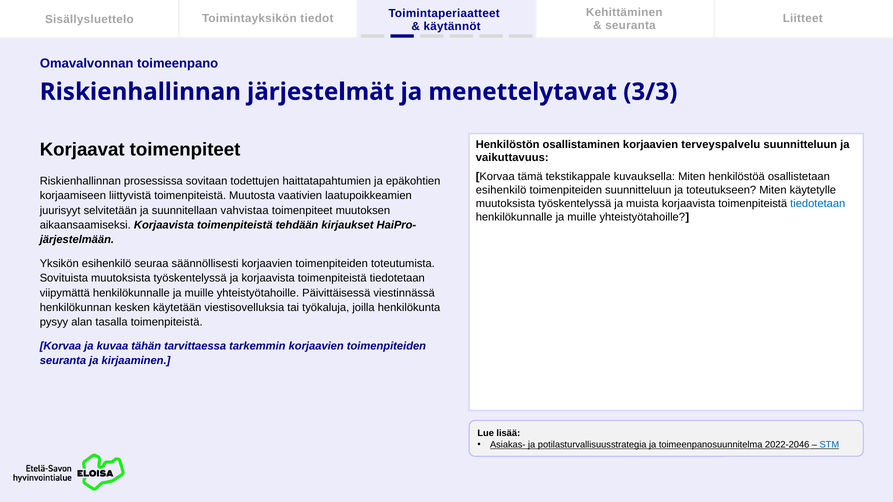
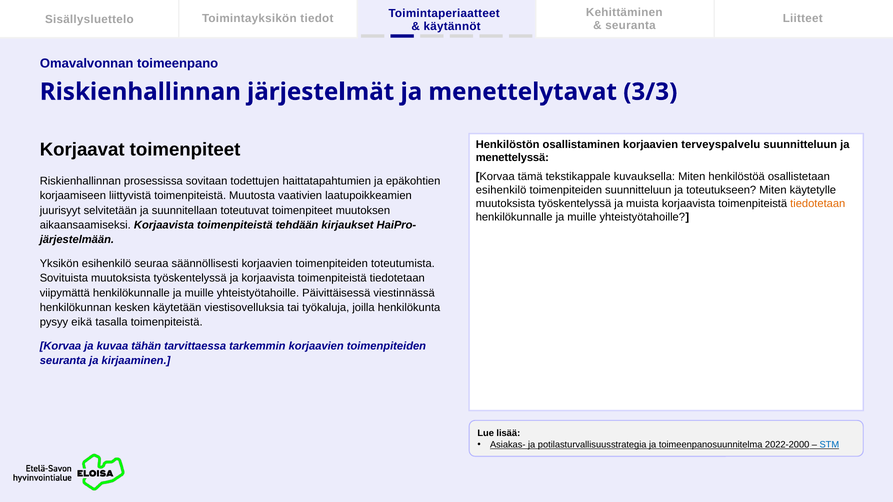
vaikuttavuus: vaikuttavuus -> menettelyssä (512, 158)
tiedotetaan colour: blue -> orange (818, 204)
vahvistaa: vahvistaa -> toteutuvat (245, 211)
alan: alan -> eikä (82, 322)
2022-2046: 2022-2046 -> 2022-2000 (787, 445)
